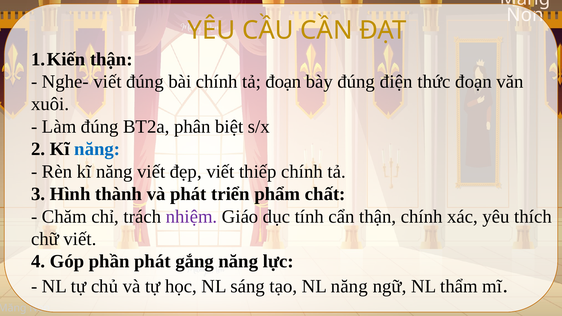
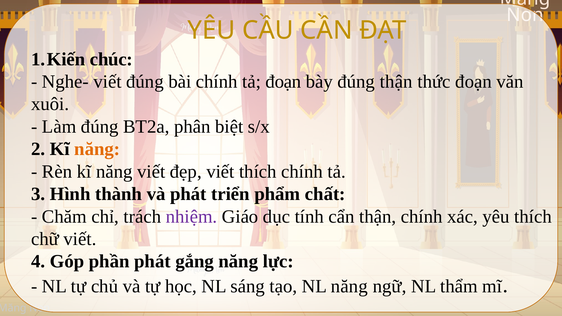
thận: thận -> chúc (111, 59)
đúng điện: điện -> thận (396, 82)
năng colour: blue -> orange (97, 149)
viết thiếp: thiếp -> thích (258, 172)
